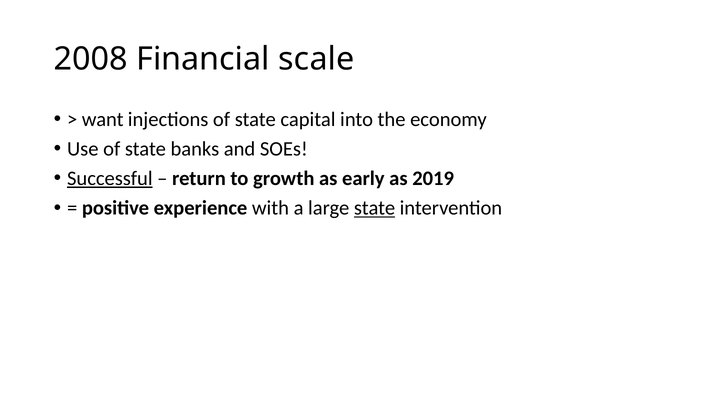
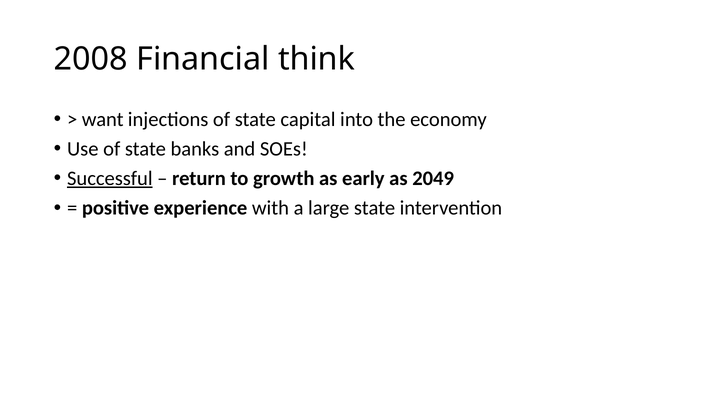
scale: scale -> think (317, 59)
2019: 2019 -> 2049 (433, 179)
state underline: present -> none (375, 208)
